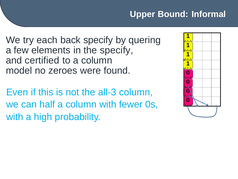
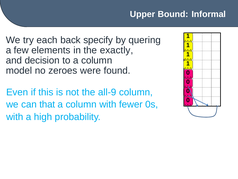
the specify: specify -> exactly (117, 50)
certified: certified -> decision (42, 60)
all-3: all-3 -> all-9 (107, 92)
half: half -> that (47, 104)
